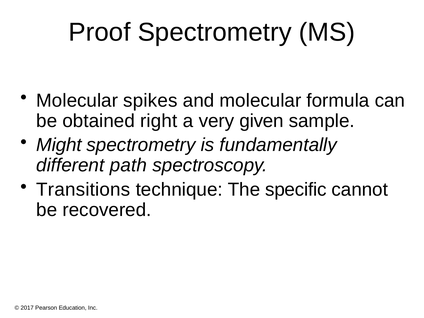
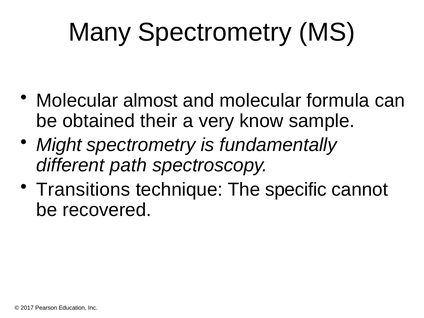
Proof: Proof -> Many (100, 32)
spikes: spikes -> almost (151, 101)
right: right -> their (159, 121)
given: given -> know (262, 121)
